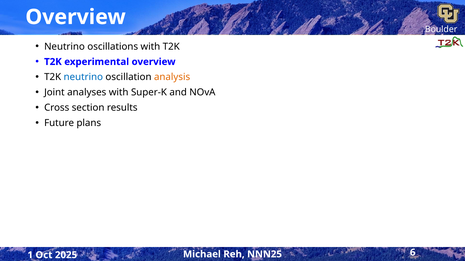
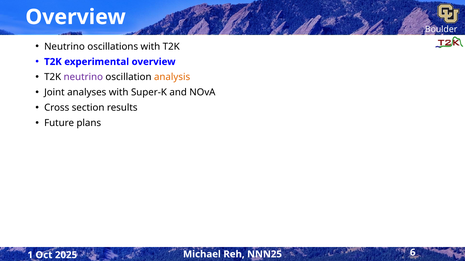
neutrino colour: blue -> purple (83, 77)
